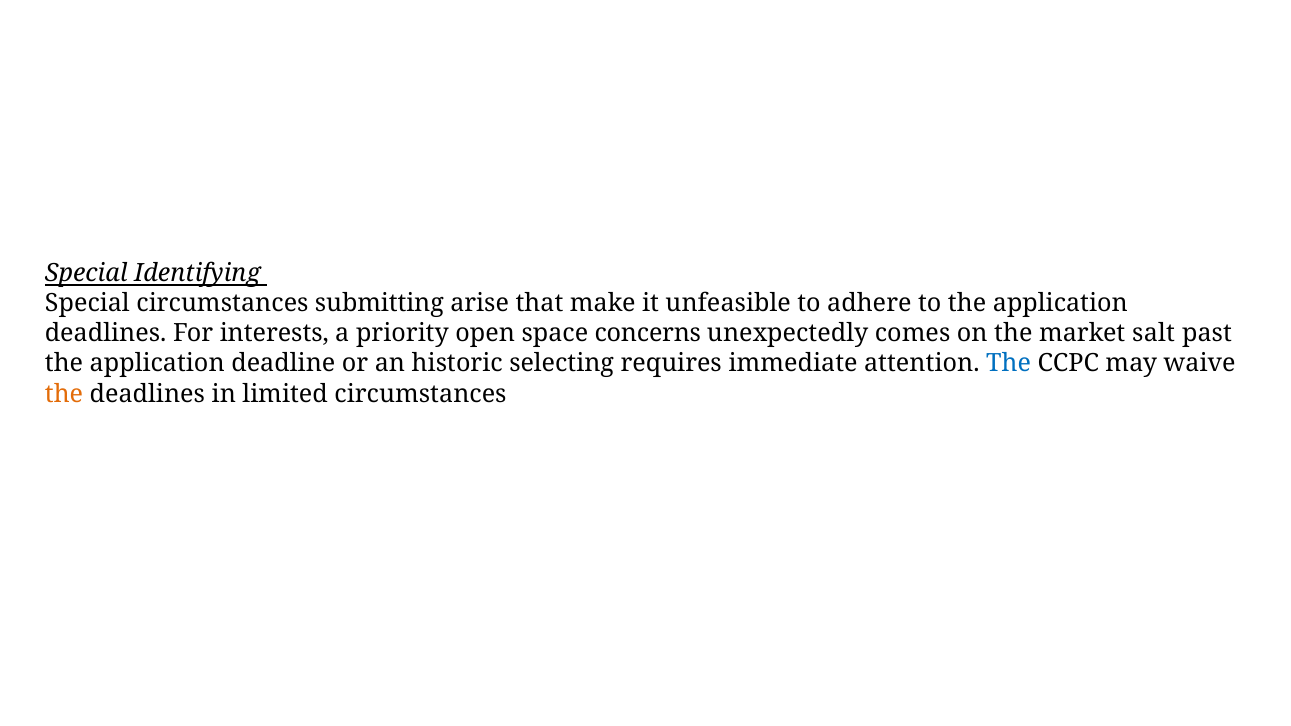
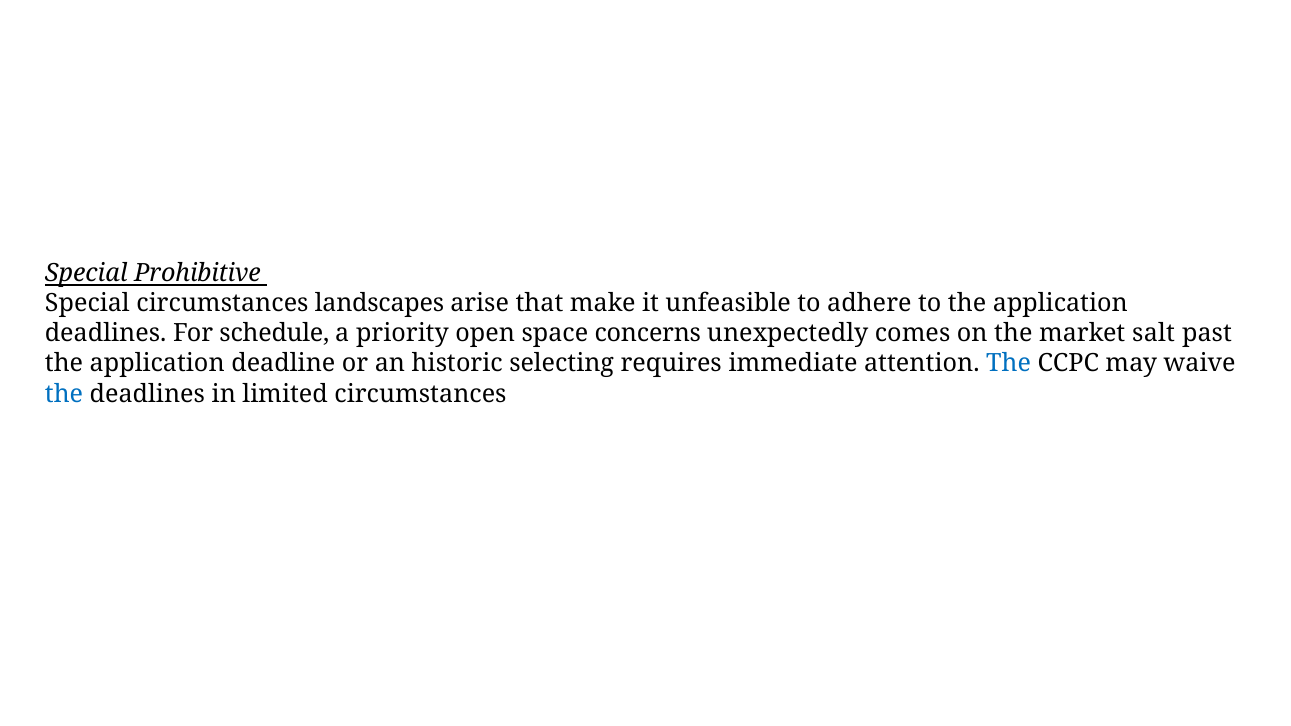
Identifying: Identifying -> Prohibitive (197, 273)
submitting: submitting -> landscapes (379, 303)
interests: interests -> schedule (274, 334)
the colour: orange -> blue (64, 394)
